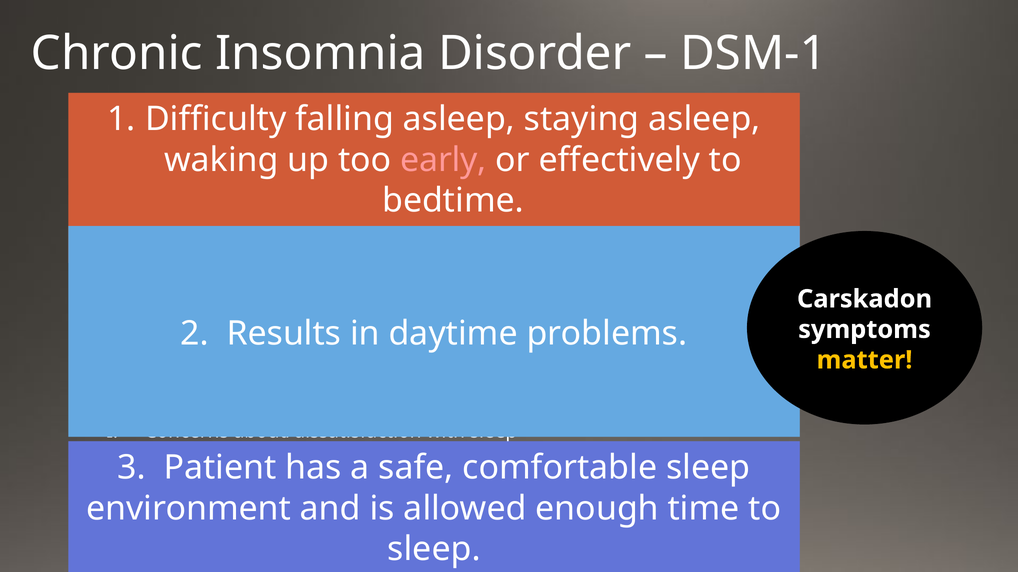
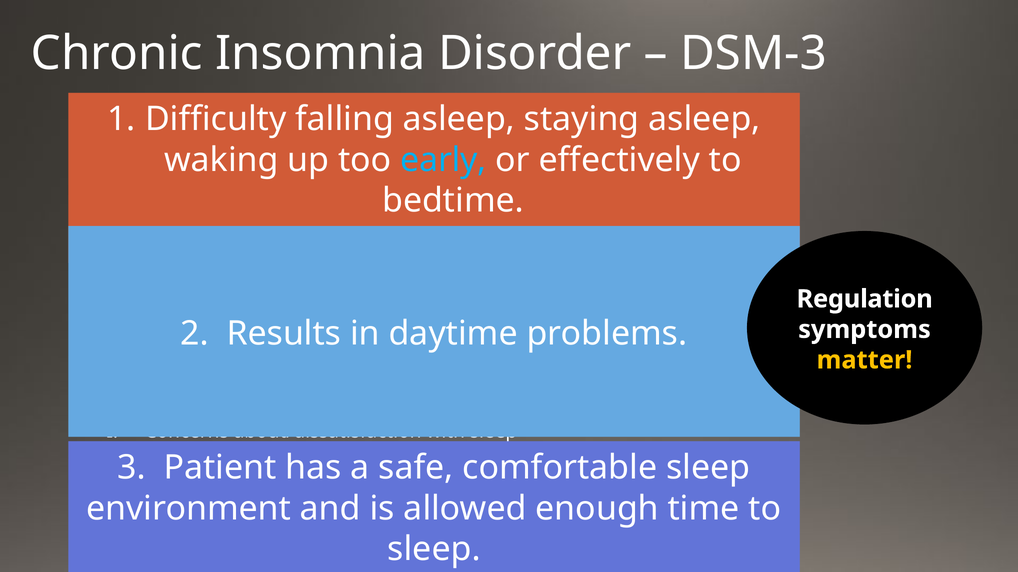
DSM-1: DSM-1 -> DSM-3 (754, 54)
early colour: pink -> light blue (443, 160)
Carskadon: Carskadon -> Regulation (865, 299)
